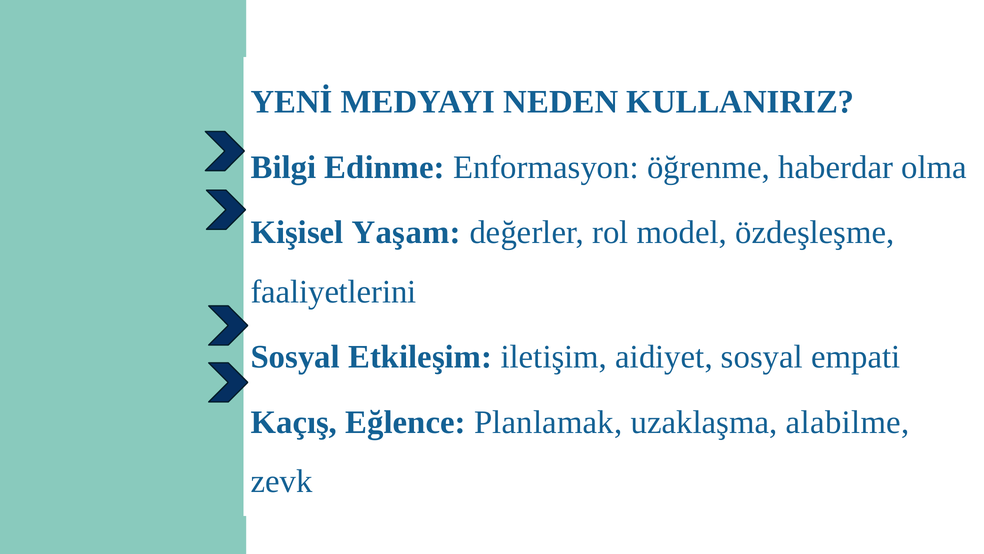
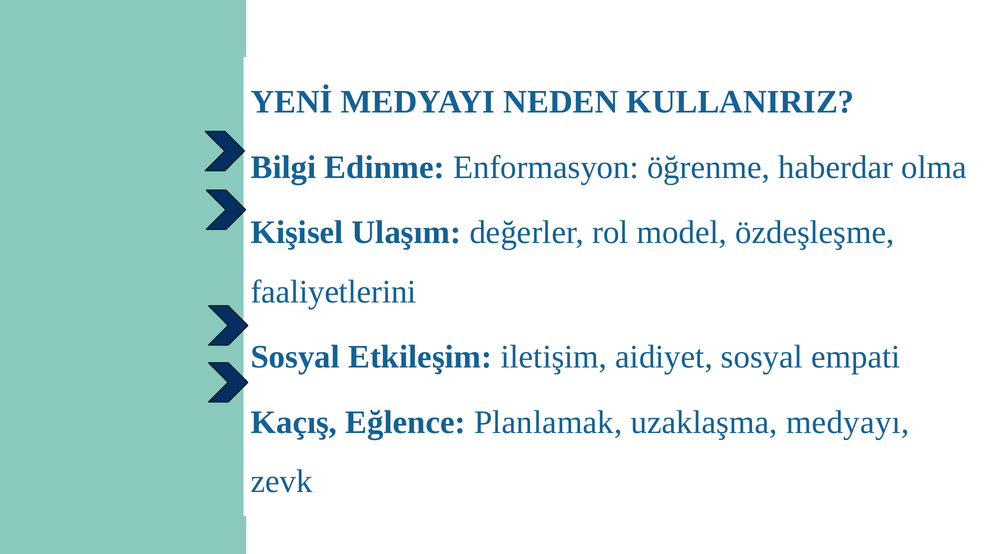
Yaşam: Yaşam -> Ulaşım (406, 232)
alabilme: alabilme -> medyayı (848, 422)
